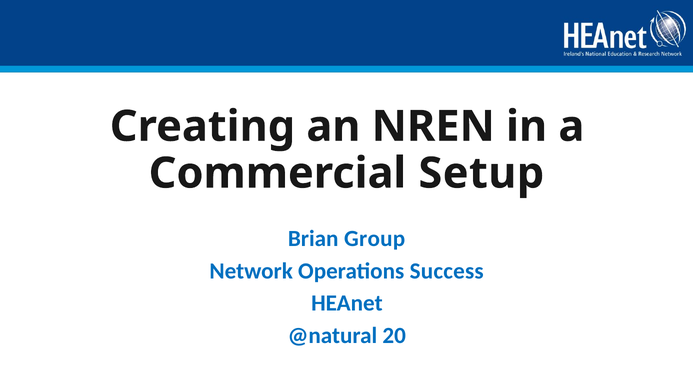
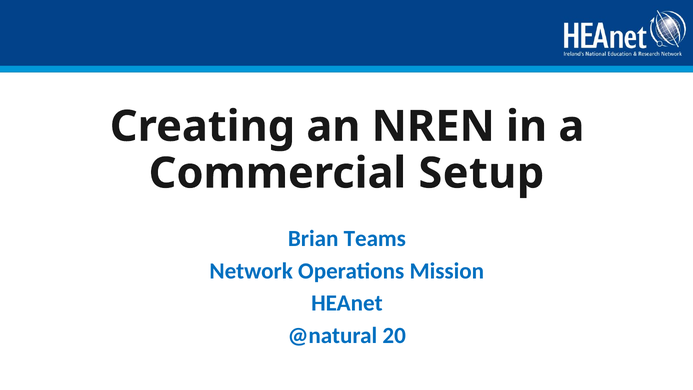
Group: Group -> Teams (375, 239)
Success: Success -> Mission (447, 271)
